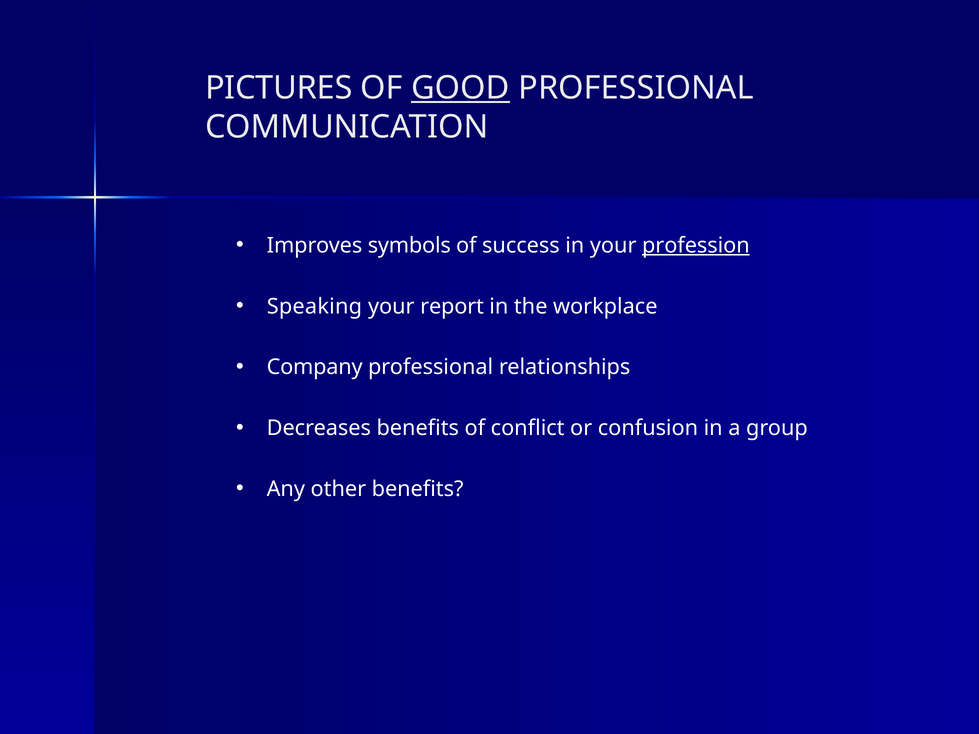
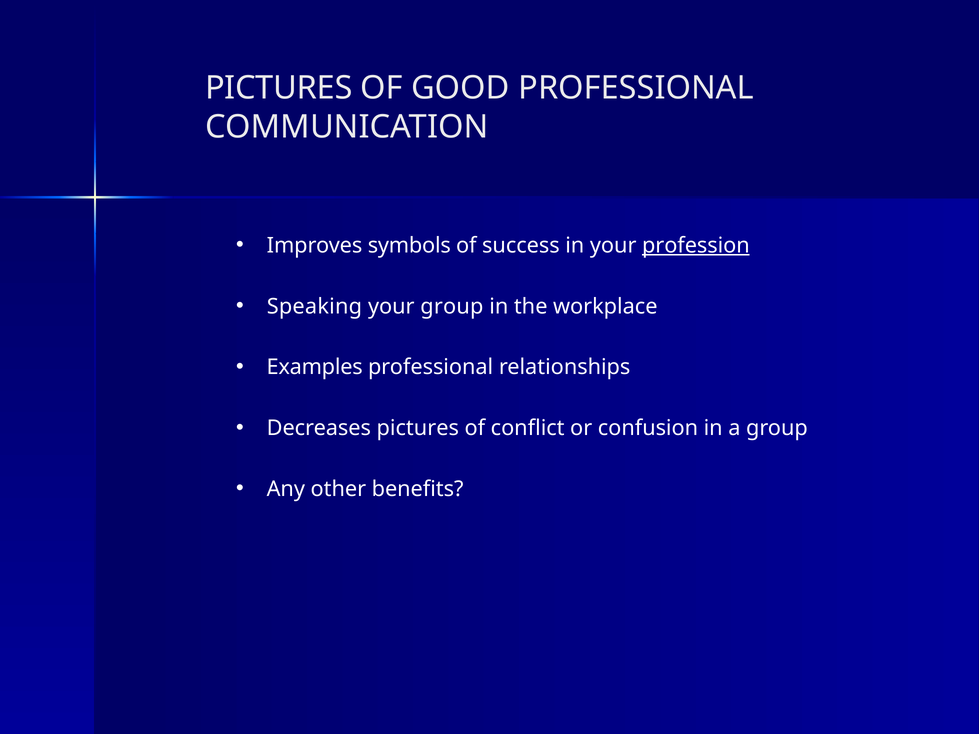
GOOD underline: present -> none (460, 88)
your report: report -> group (452, 306)
Company: Company -> Examples (315, 367)
Decreases benefits: benefits -> pictures (418, 428)
